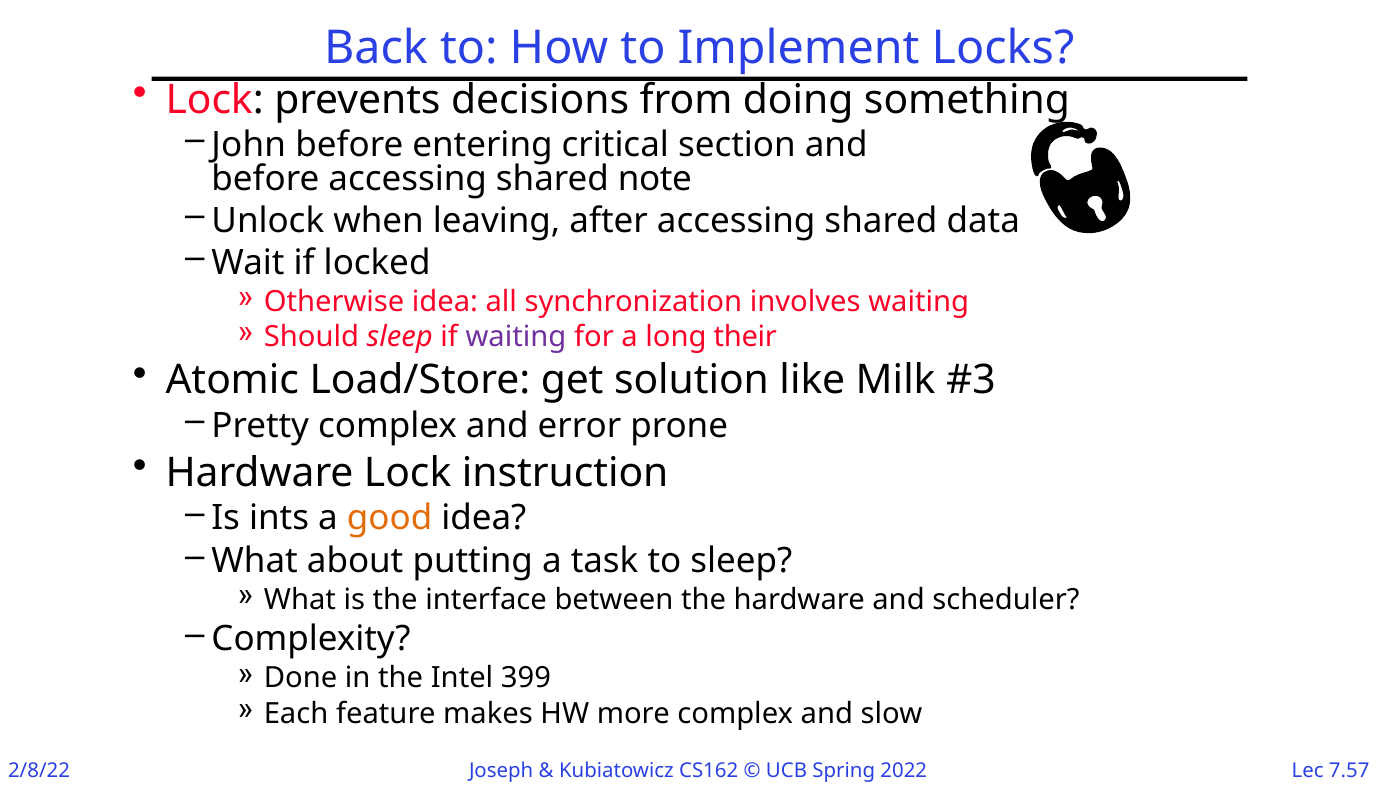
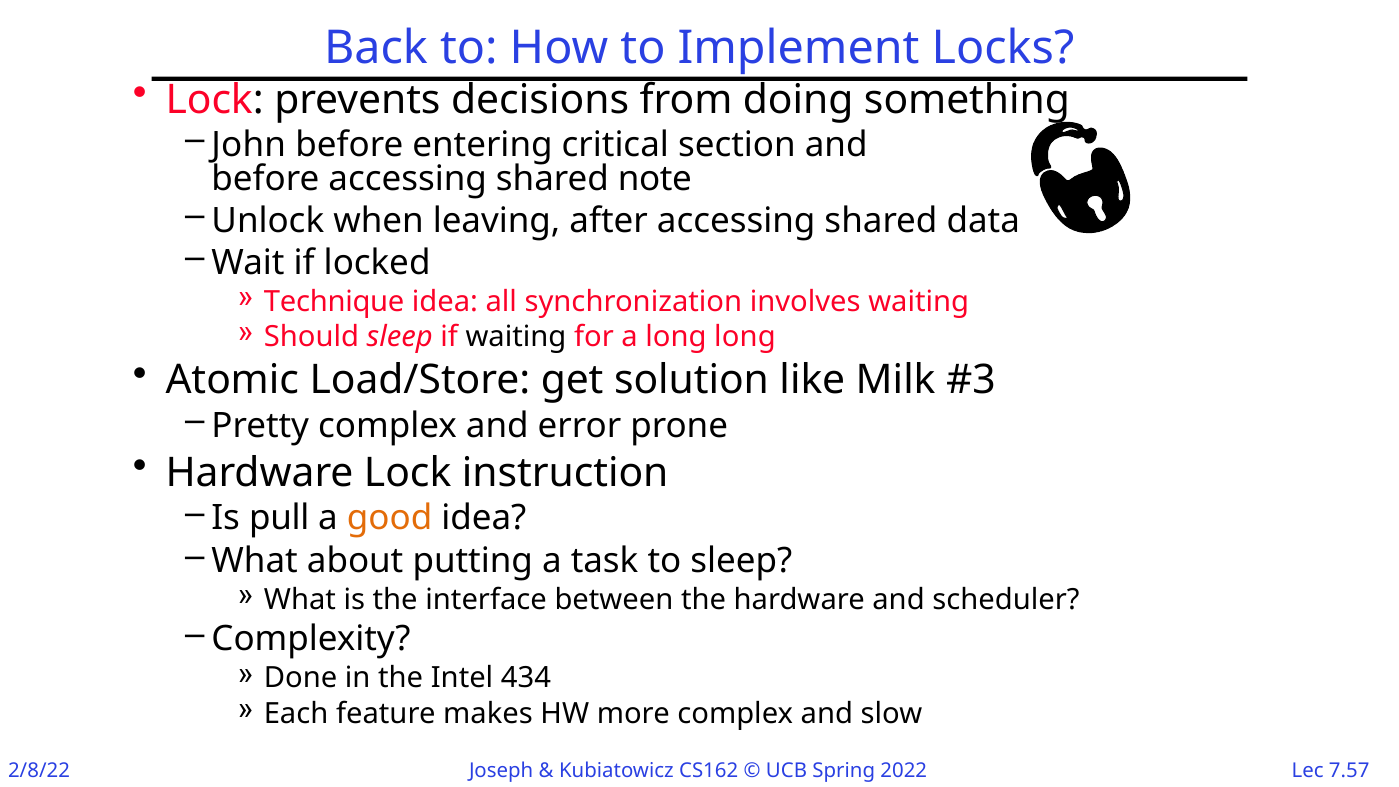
Otherwise: Otherwise -> Technique (334, 302)
waiting colour: purple -> black (516, 337)
long their: their -> long (745, 337)
ints: ints -> pull (279, 518)
399: 399 -> 434 (526, 678)
